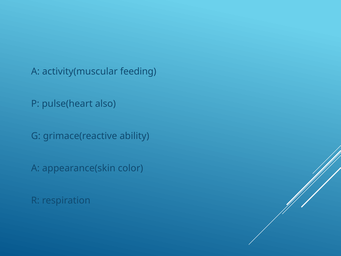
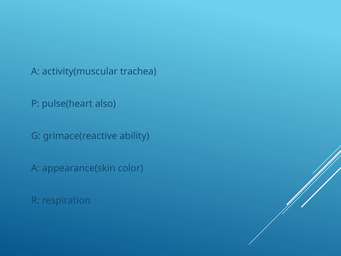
feeding: feeding -> trachea (138, 71)
